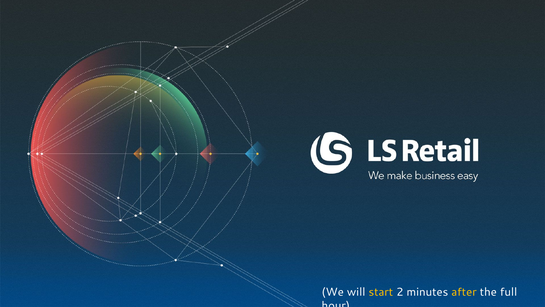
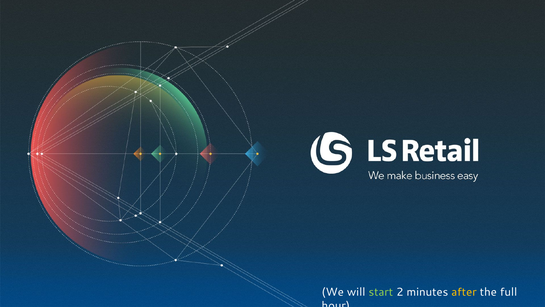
start colour: yellow -> light green (381, 292)
